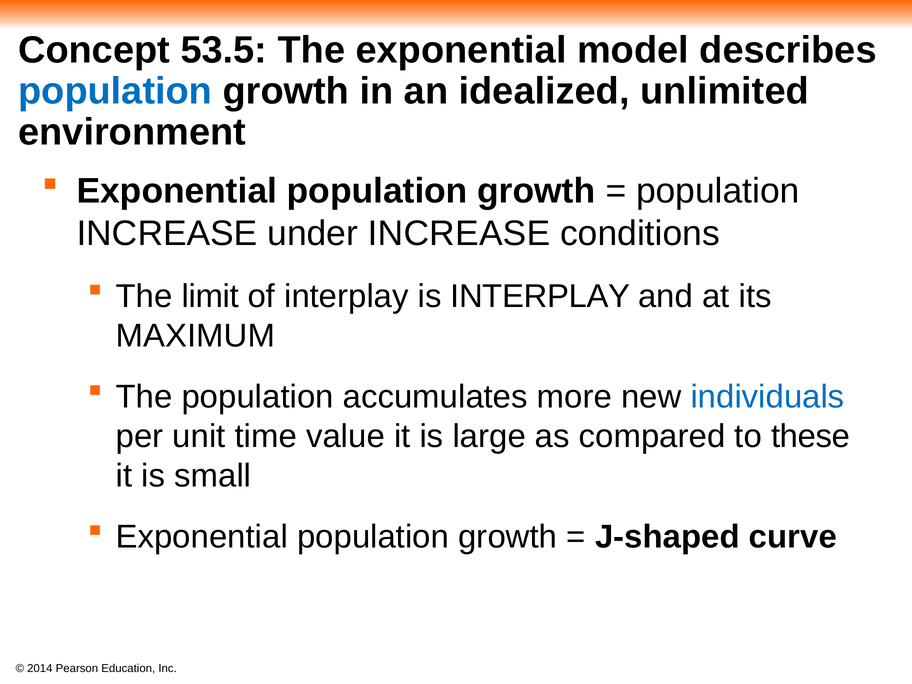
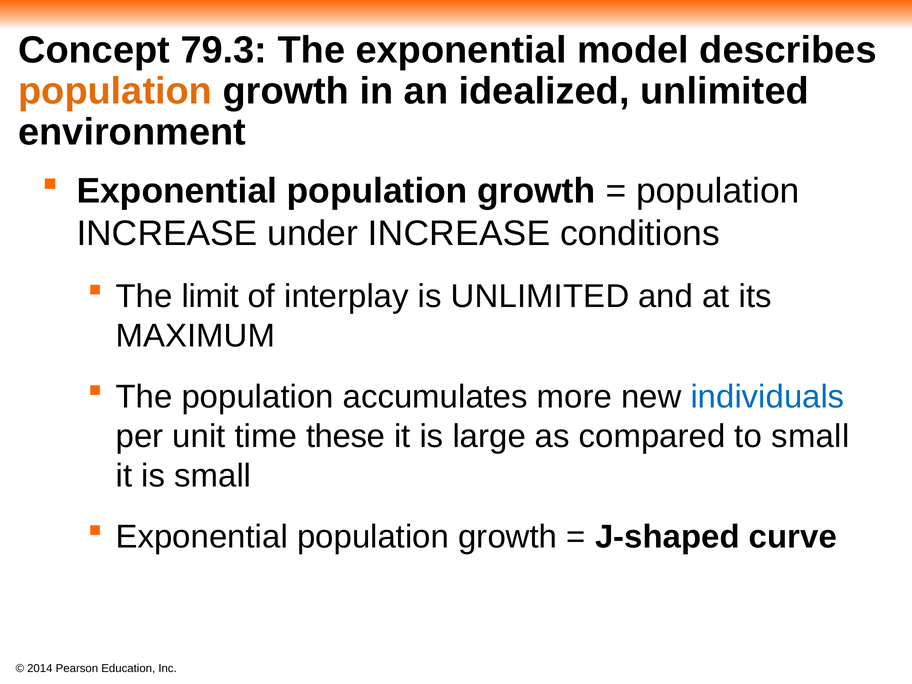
53.5: 53.5 -> 79.3 (224, 50)
population colour: blue -> orange (115, 91)
is INTERPLAY: INTERPLAY -> UNLIMITED (540, 296)
value: value -> these (346, 436)
to these: these -> small (810, 436)
